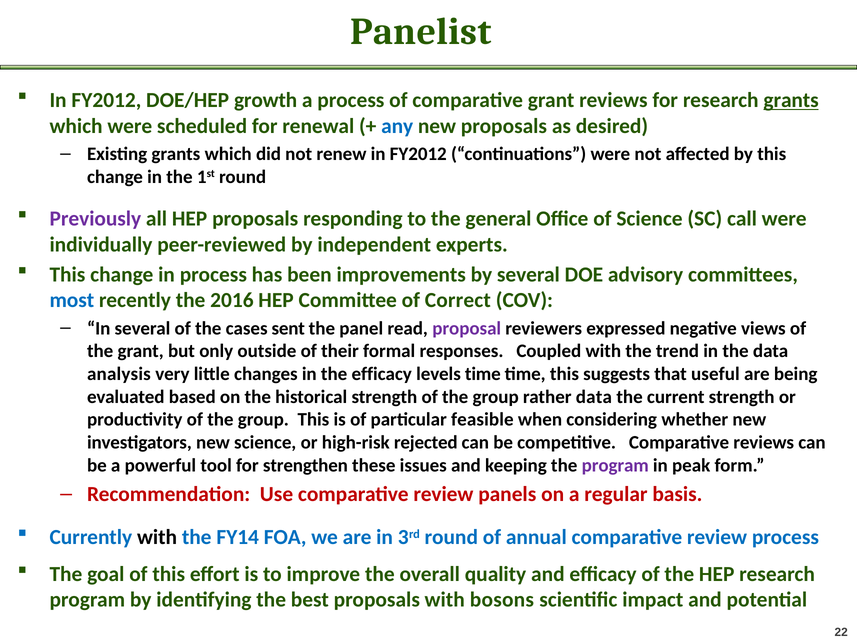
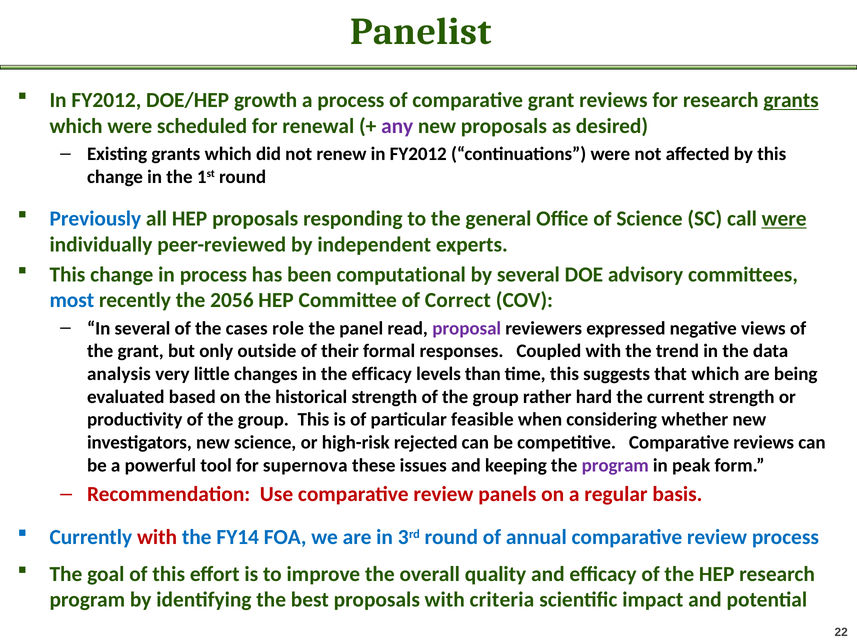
any colour: blue -> purple (397, 126)
Previously colour: purple -> blue (95, 219)
were underline: none -> present (784, 219)
improvements: improvements -> computational (401, 274)
2016: 2016 -> 2056 (232, 300)
sent: sent -> role (288, 328)
levels time: time -> than (483, 374)
that useful: useful -> which (715, 374)
rather data: data -> hard (594, 397)
strengthen: strengthen -> supernova (305, 465)
with colour: black -> red (157, 537)
bosons: bosons -> criteria (502, 600)
